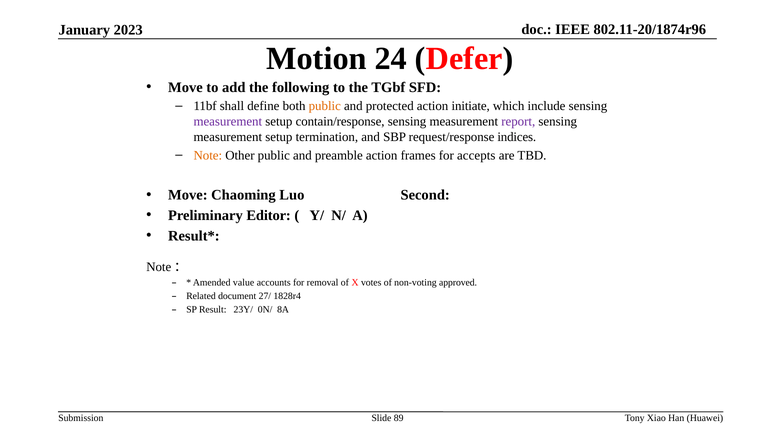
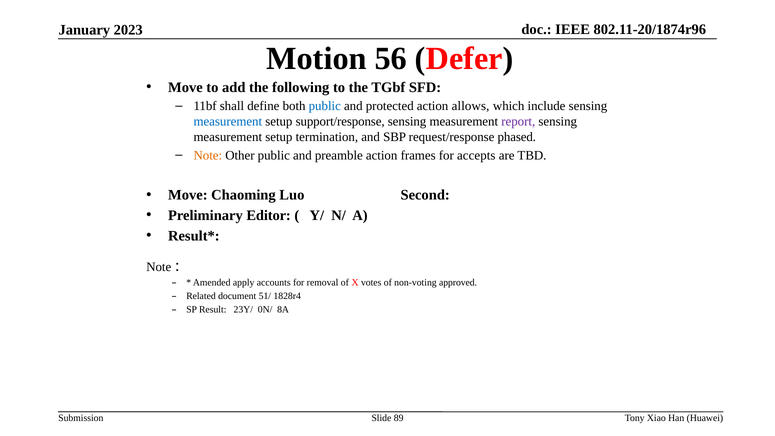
24: 24 -> 56 (391, 58)
public colour: orange -> blue (325, 106)
initiate: initiate -> allows (471, 106)
measurement colour: purple -> blue (228, 122)
contain/response: contain/response -> support/response (340, 122)
indices: indices -> phased (517, 137)
value: value -> apply (244, 282)
27/: 27/ -> 51/ (265, 296)
